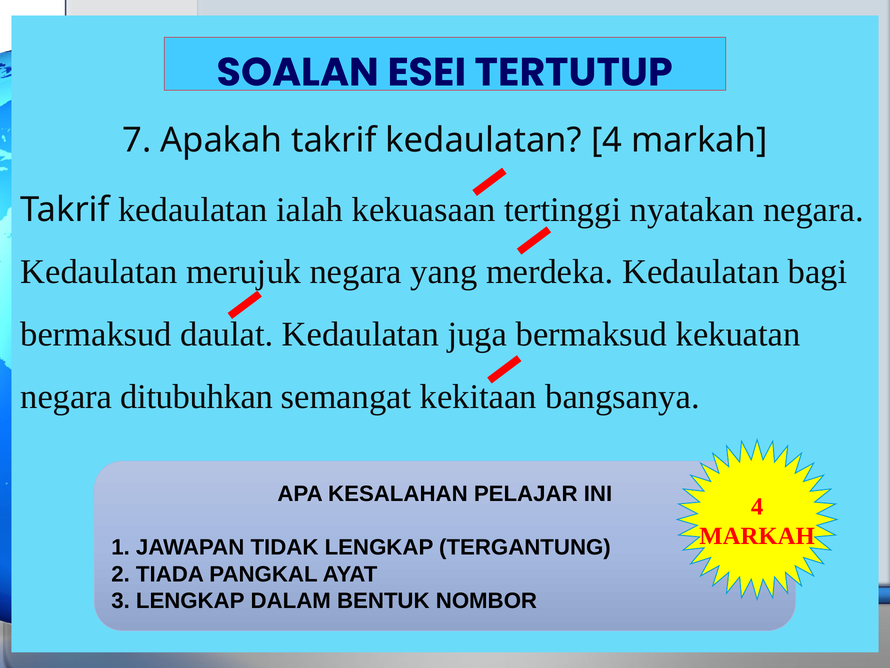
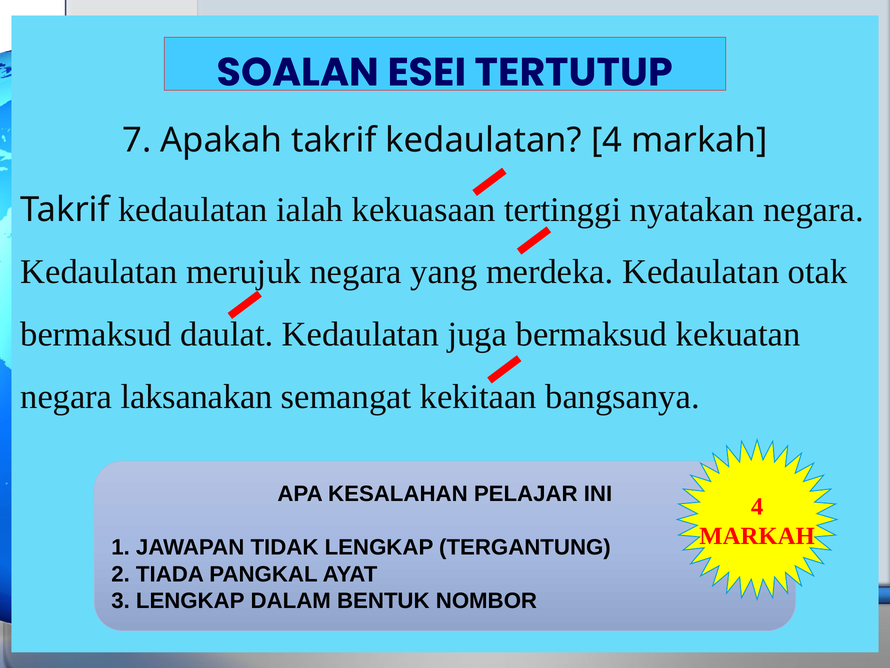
bagi: bagi -> otak (818, 272)
ditubuhkan: ditubuhkan -> laksanakan (197, 397)
